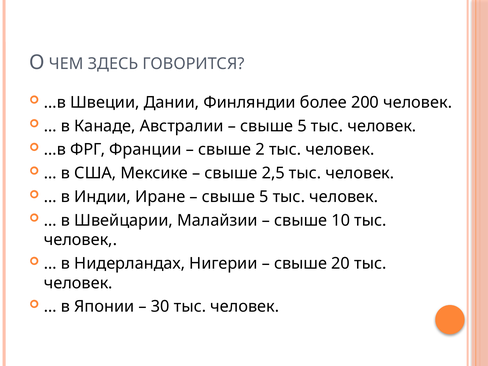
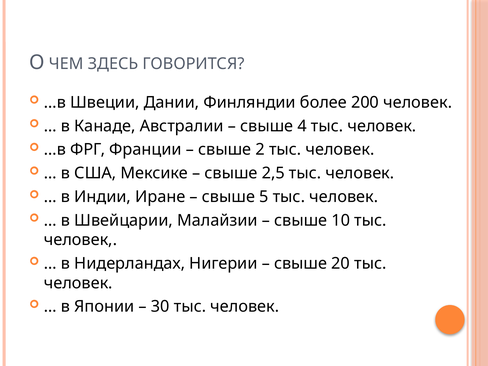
5: 5 -> 4 (302, 126)
